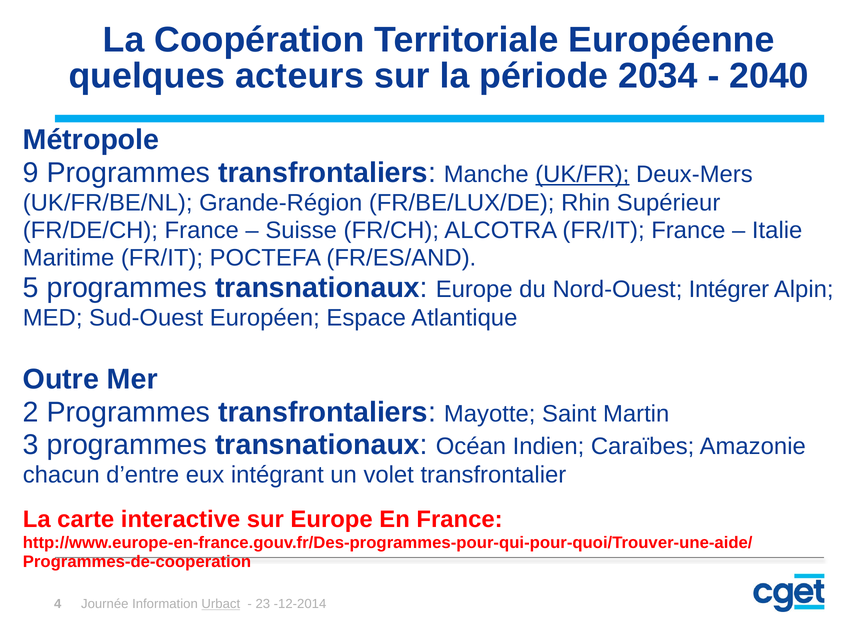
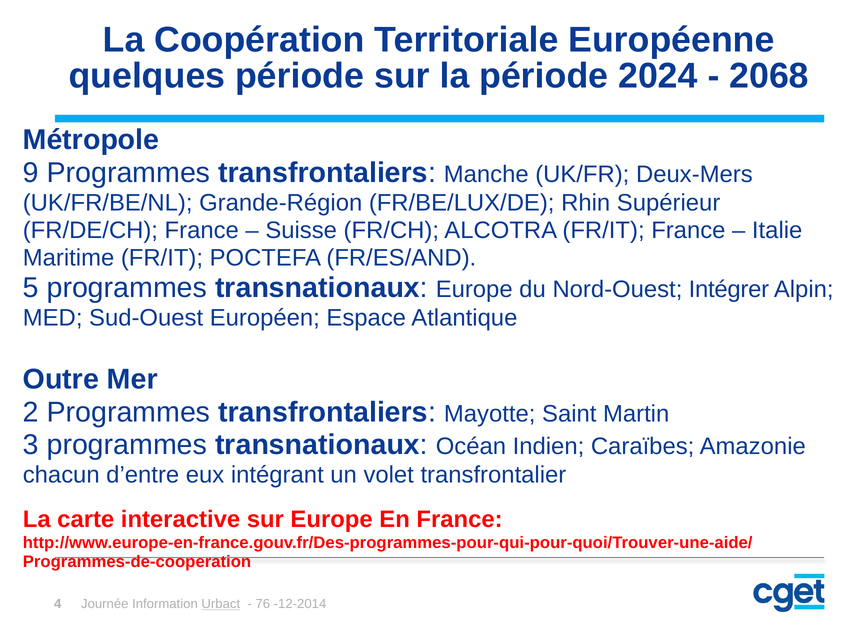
quelques acteurs: acteurs -> période (300, 76)
2034: 2034 -> 2024 (658, 76)
2040: 2040 -> 2068 (769, 76)
UK/FR underline: present -> none (582, 175)
23: 23 -> 76 (263, 605)
